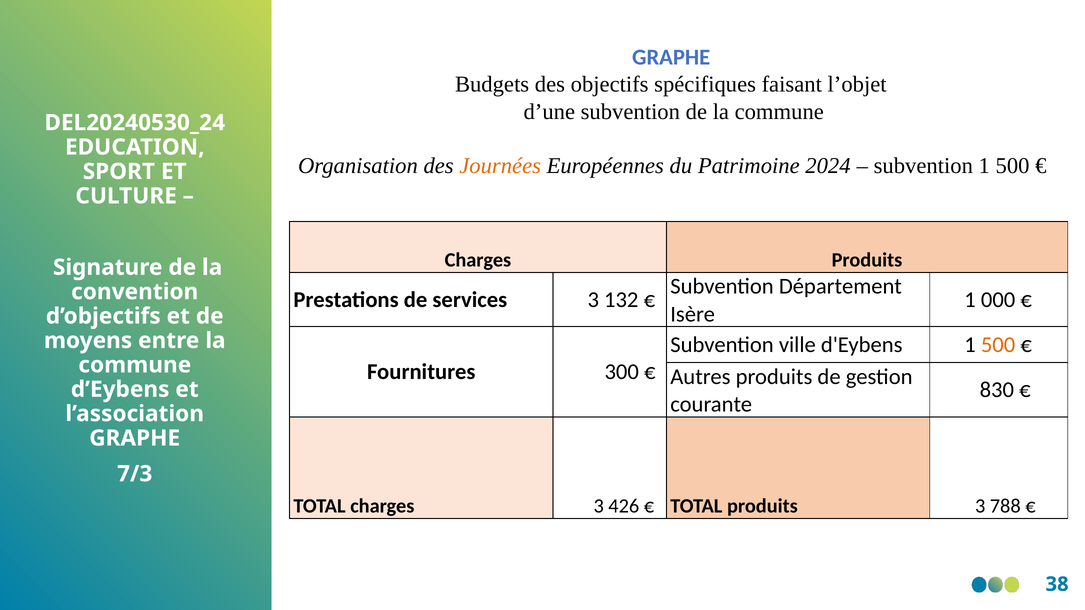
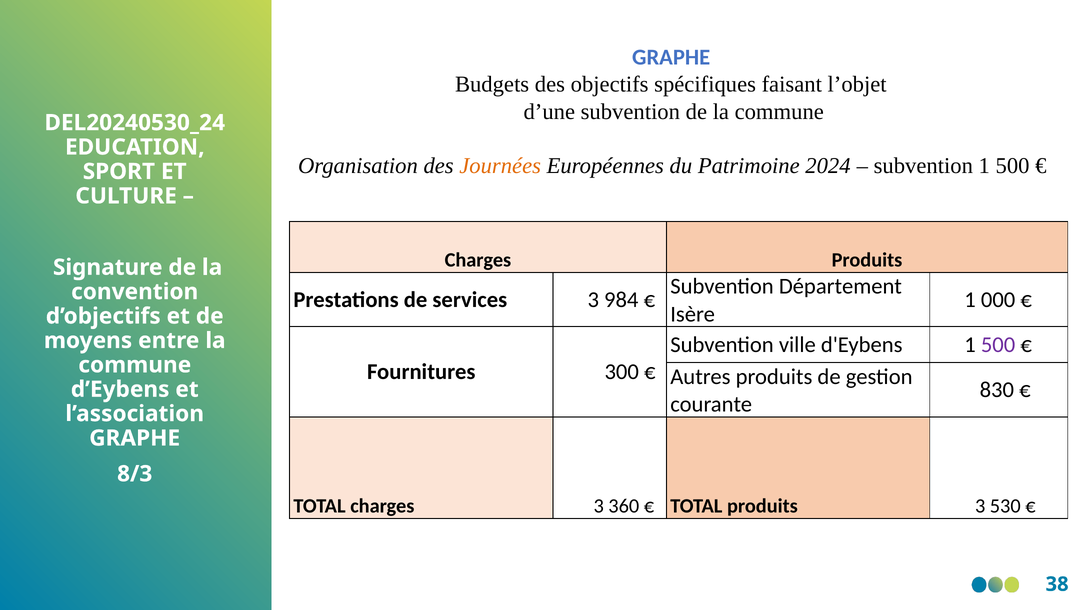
132: 132 -> 984 (621, 300)
500 colour: orange -> purple (998, 345)
7/3: 7/3 -> 8/3 (135, 474)
426: 426 -> 360 (624, 506)
788: 788 -> 530 (1005, 506)
